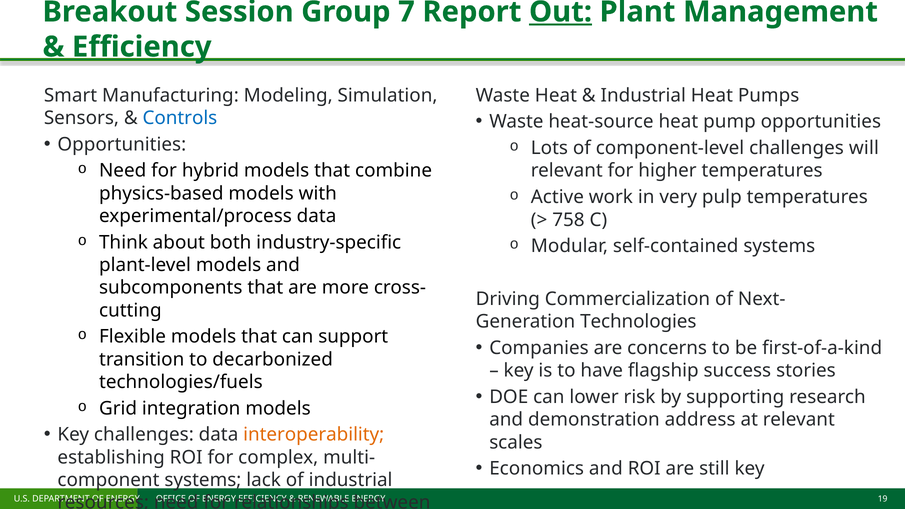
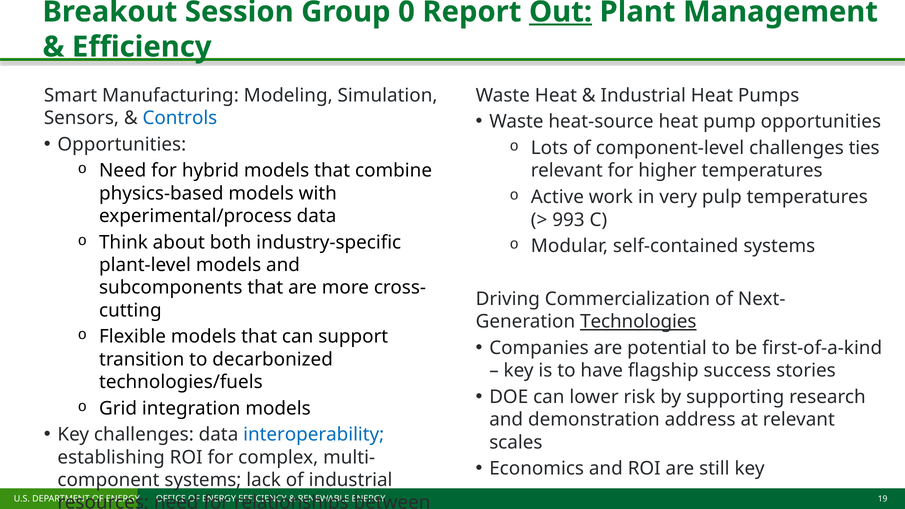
7: 7 -> 0 (406, 12)
will: will -> ties (864, 148)
758: 758 -> 993 (568, 220)
Technologies underline: none -> present (638, 322)
concerns: concerns -> potential (667, 348)
interoperability colour: orange -> blue (314, 435)
